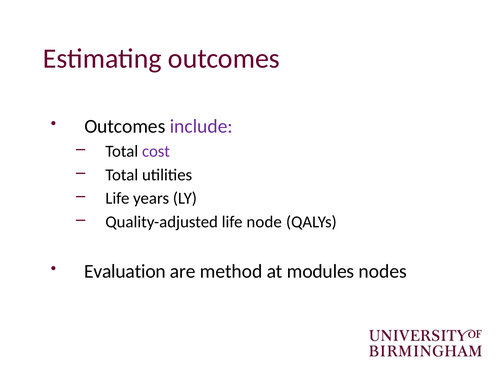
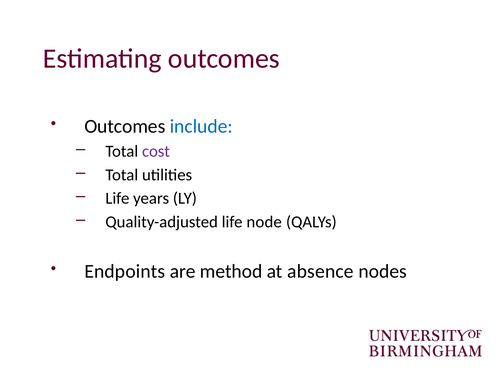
include colour: purple -> blue (201, 126)
Evaluation: Evaluation -> Endpoints (125, 271)
modules: modules -> absence (320, 271)
